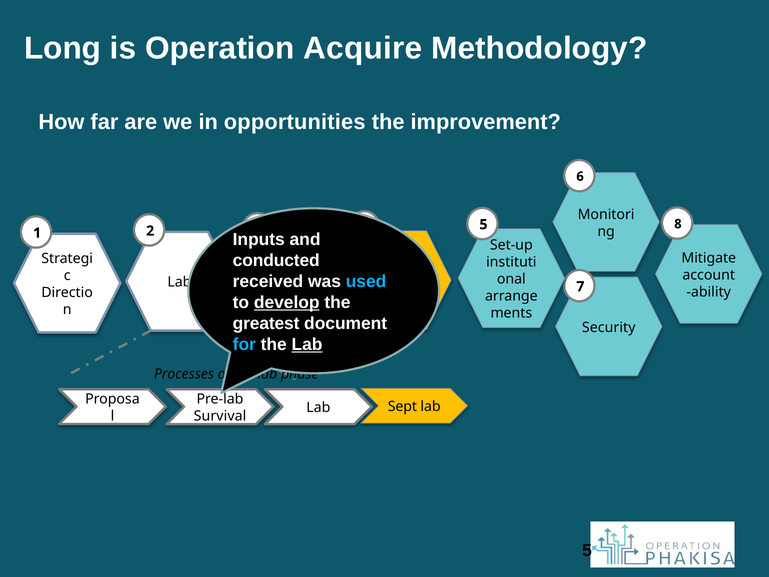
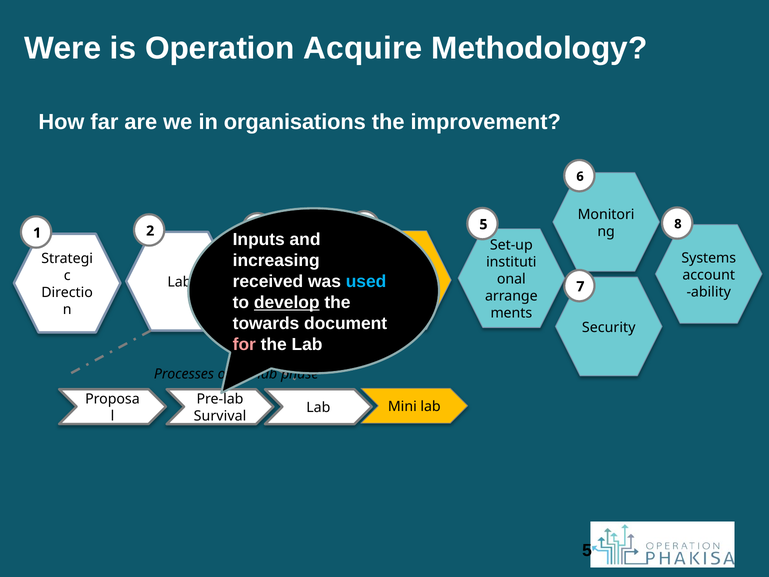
Long: Long -> Were (63, 48)
opportunities: opportunities -> organisations (295, 122)
conducted: conducted -> increasing (276, 261)
Mitigate: Mitigate -> Systems (709, 258)
greatest: greatest -> towards (266, 323)
for colour: light blue -> pink (244, 344)
Lab underline: present -> none (307, 344)
Sept: Sept -> Mini (402, 407)
